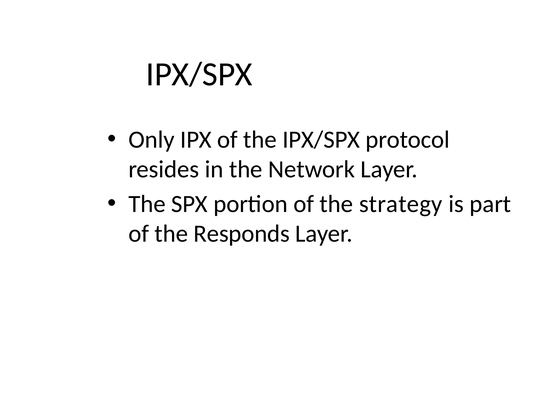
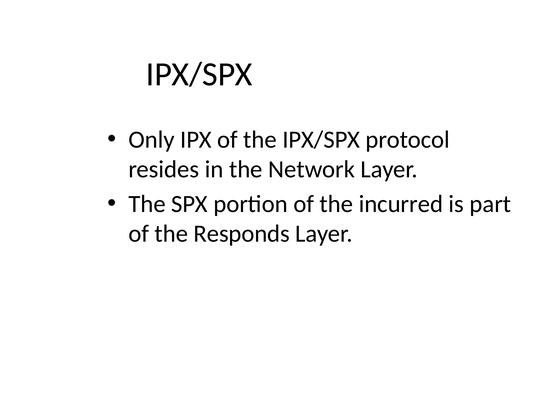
strategy: strategy -> incurred (401, 204)
